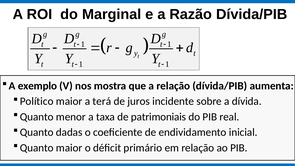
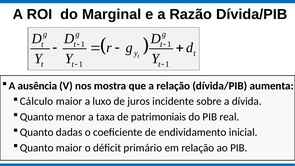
exemplo: exemplo -> ausência (37, 86)
Político: Político -> Cálculo (37, 101)
terá: terá -> luxo (102, 101)
